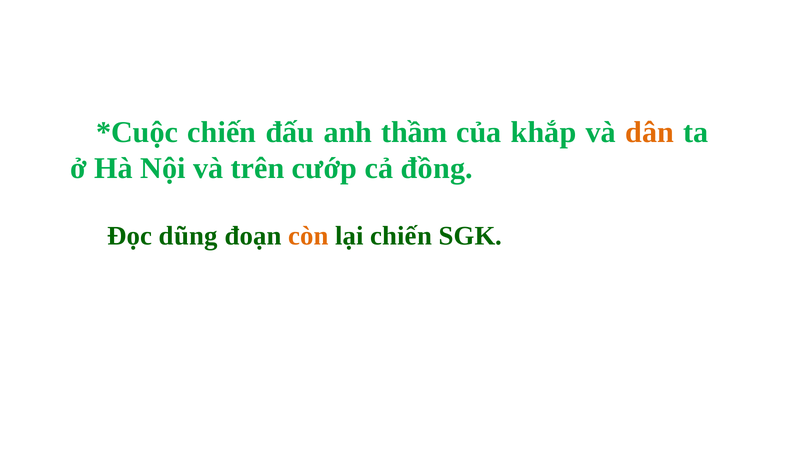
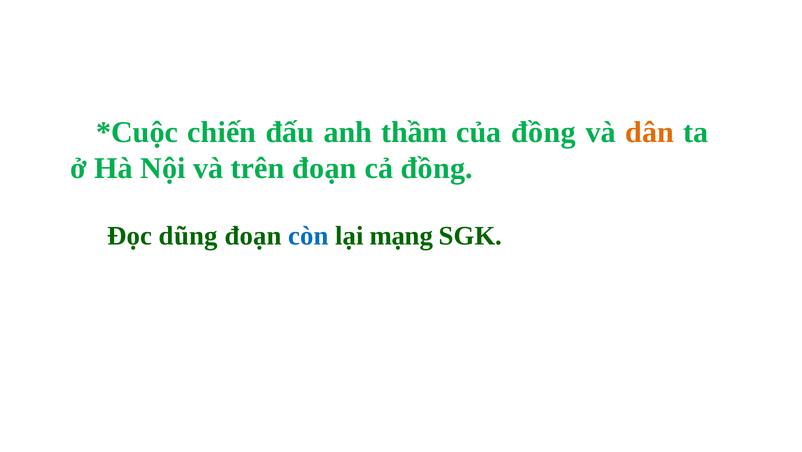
của khắp: khắp -> đồng (543, 132)
trên cướp: cướp -> đoạn (324, 169)
còn colour: orange -> blue (308, 236)
lại chiến: chiến -> mạng (401, 236)
